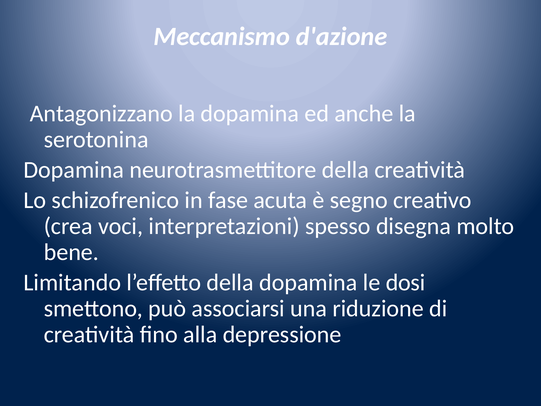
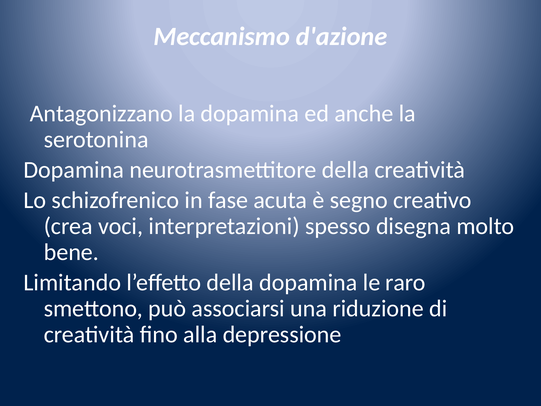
dosi: dosi -> raro (405, 282)
